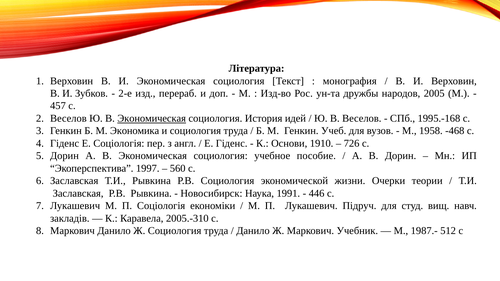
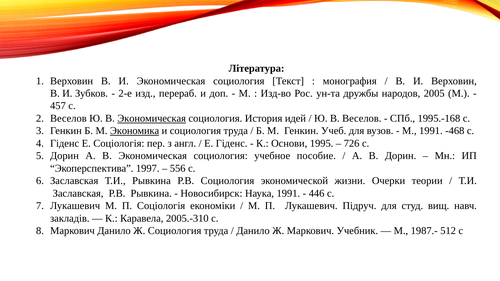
Экономика underline: none -> present (135, 131)
М 1958: 1958 -> 1991 (431, 131)
1910: 1910 -> 1995 (322, 144)
560: 560 -> 556 (178, 169)
